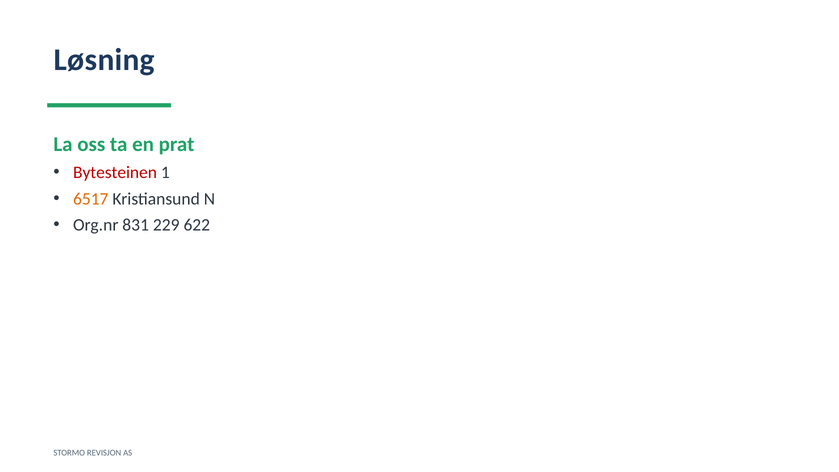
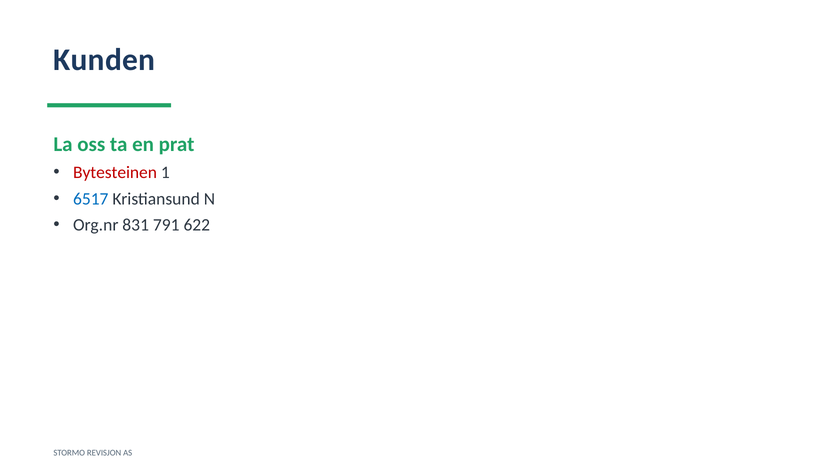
Løsning: Løsning -> Kunden (104, 60)
6517 colour: orange -> blue (91, 199)
229: 229 -> 791 (166, 225)
